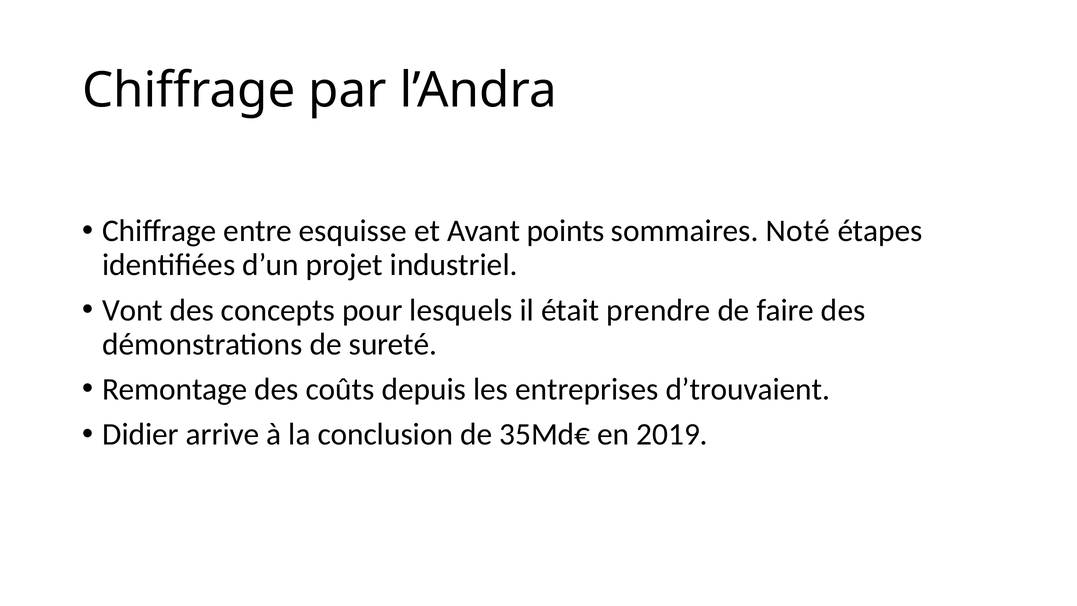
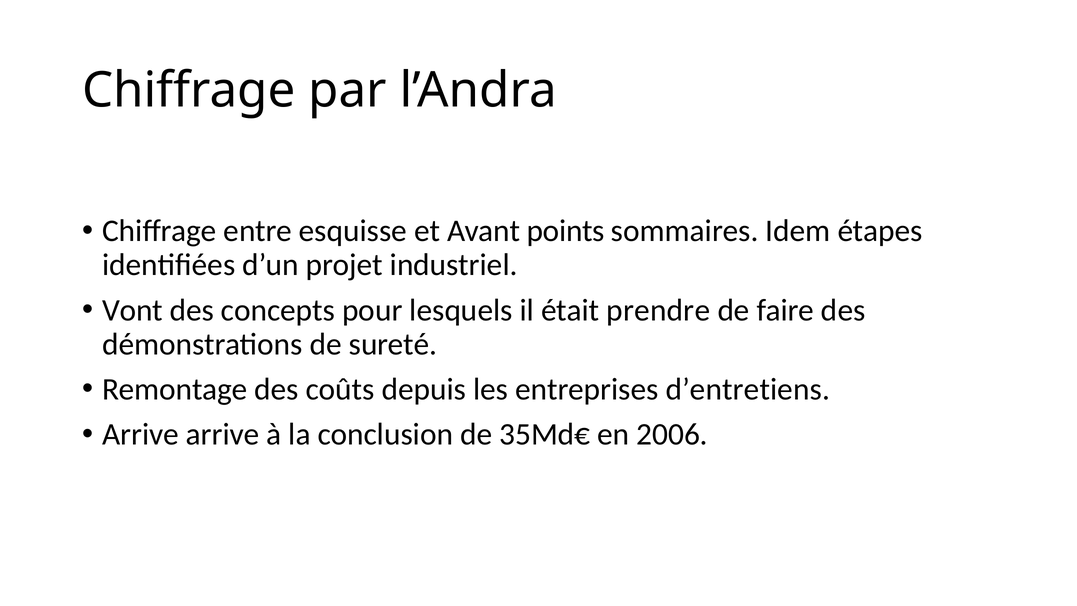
Noté: Noté -> Idem (798, 231)
d’trouvaient: d’trouvaient -> d’entretiens (748, 389)
Didier: Didier -> Arrive (141, 434)
2019: 2019 -> 2006 (672, 434)
